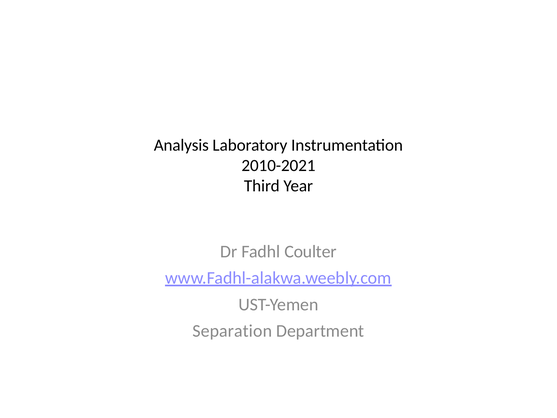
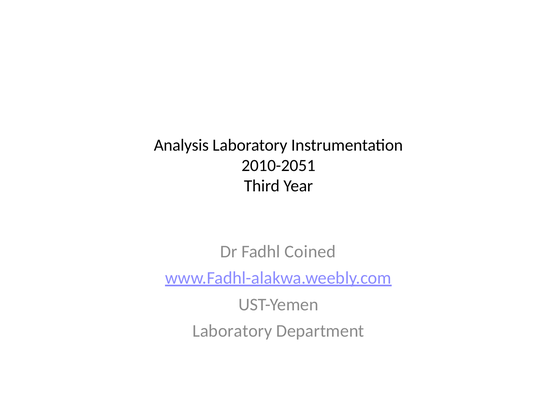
2010-2021: 2010-2021 -> 2010-2051 (278, 166)
Coulter: Coulter -> Coined (310, 251)
Separation: Separation -> Laboratory (232, 331)
